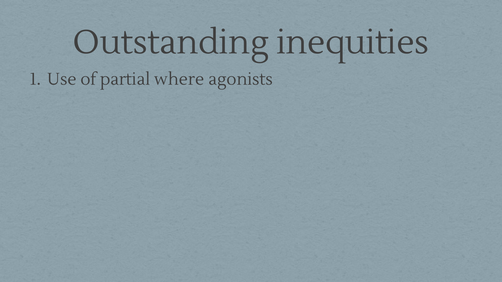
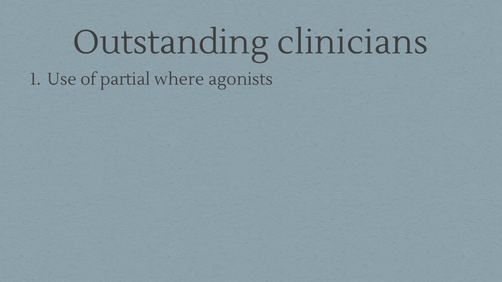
inequities: inequities -> clinicians (353, 42)
